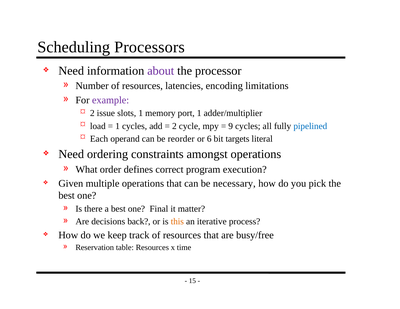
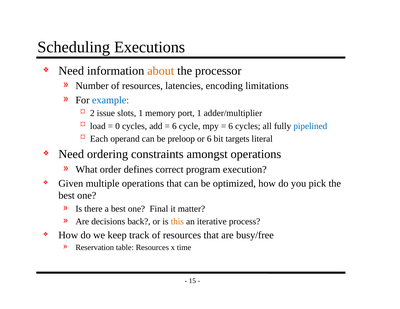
Processors: Processors -> Executions (150, 47)
about colour: purple -> orange (161, 71)
example colour: purple -> blue (111, 100)
1: 1 -> 0 (118, 126)
2: 2 -> 6 (174, 126)
9: 9 -> 6 (231, 126)
reorder: reorder -> preloop (181, 139)
necessary: necessary -> optimized (234, 184)
